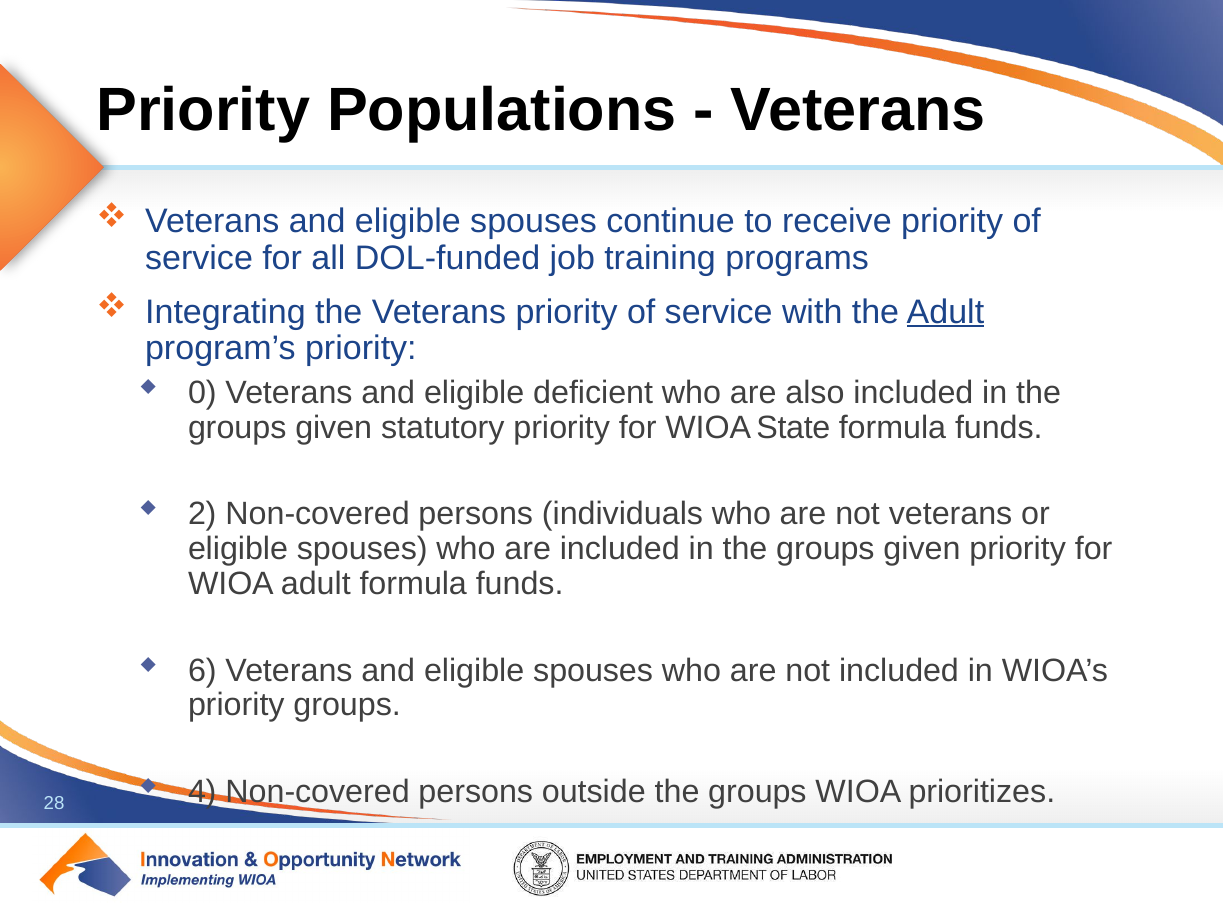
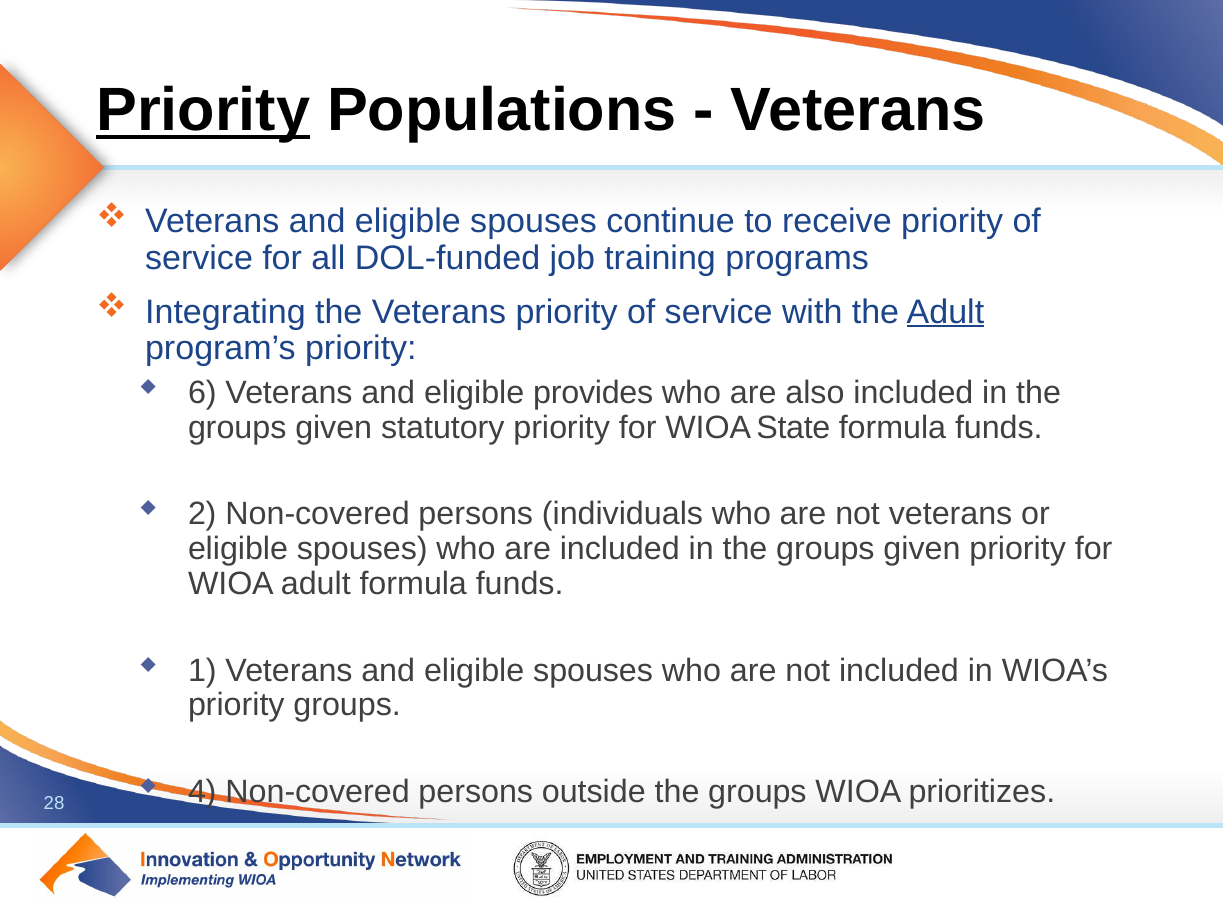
Priority underline: none -> present (203, 110)
0: 0 -> 6 (202, 393)
deficient: deficient -> provides (593, 393)
6: 6 -> 1 (202, 671)
